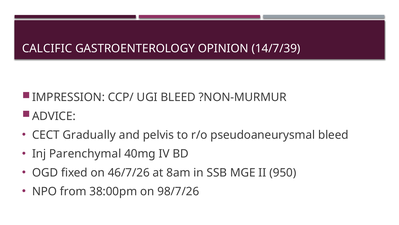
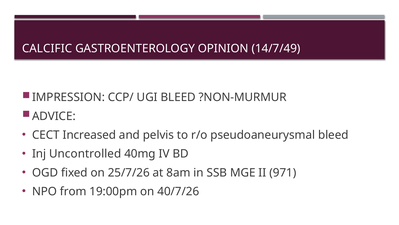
14/7/39: 14/7/39 -> 14/7/49 (276, 48)
Gradually: Gradually -> Increased (89, 135)
Parenchymal: Parenchymal -> Uncontrolled (85, 153)
46/7/26: 46/7/26 -> 25/7/26 (129, 172)
950: 950 -> 971 (283, 172)
38:00pm: 38:00pm -> 19:00pm (113, 191)
98/7/26: 98/7/26 -> 40/7/26 (178, 191)
